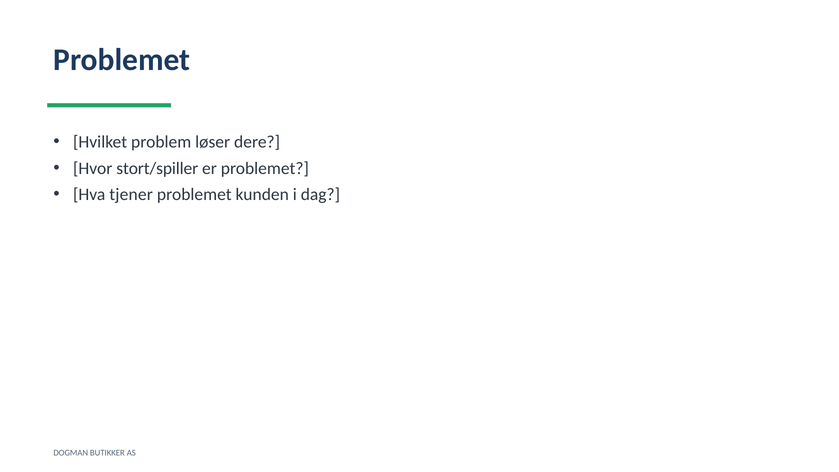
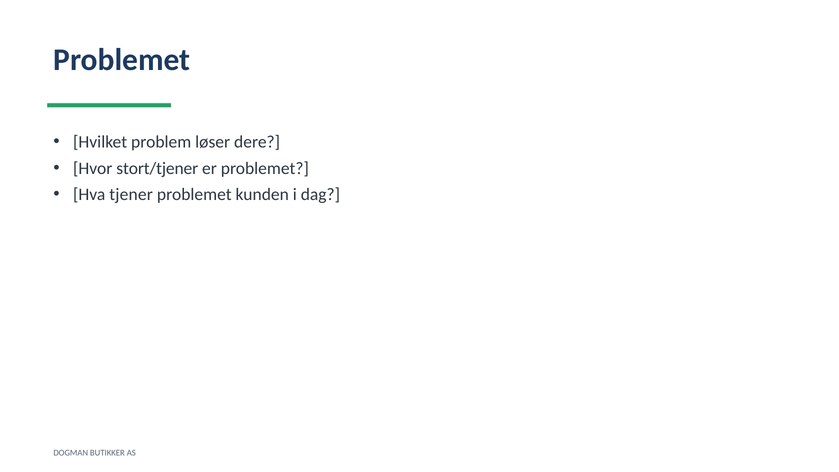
stort/spiller: stort/spiller -> stort/tjener (157, 168)
